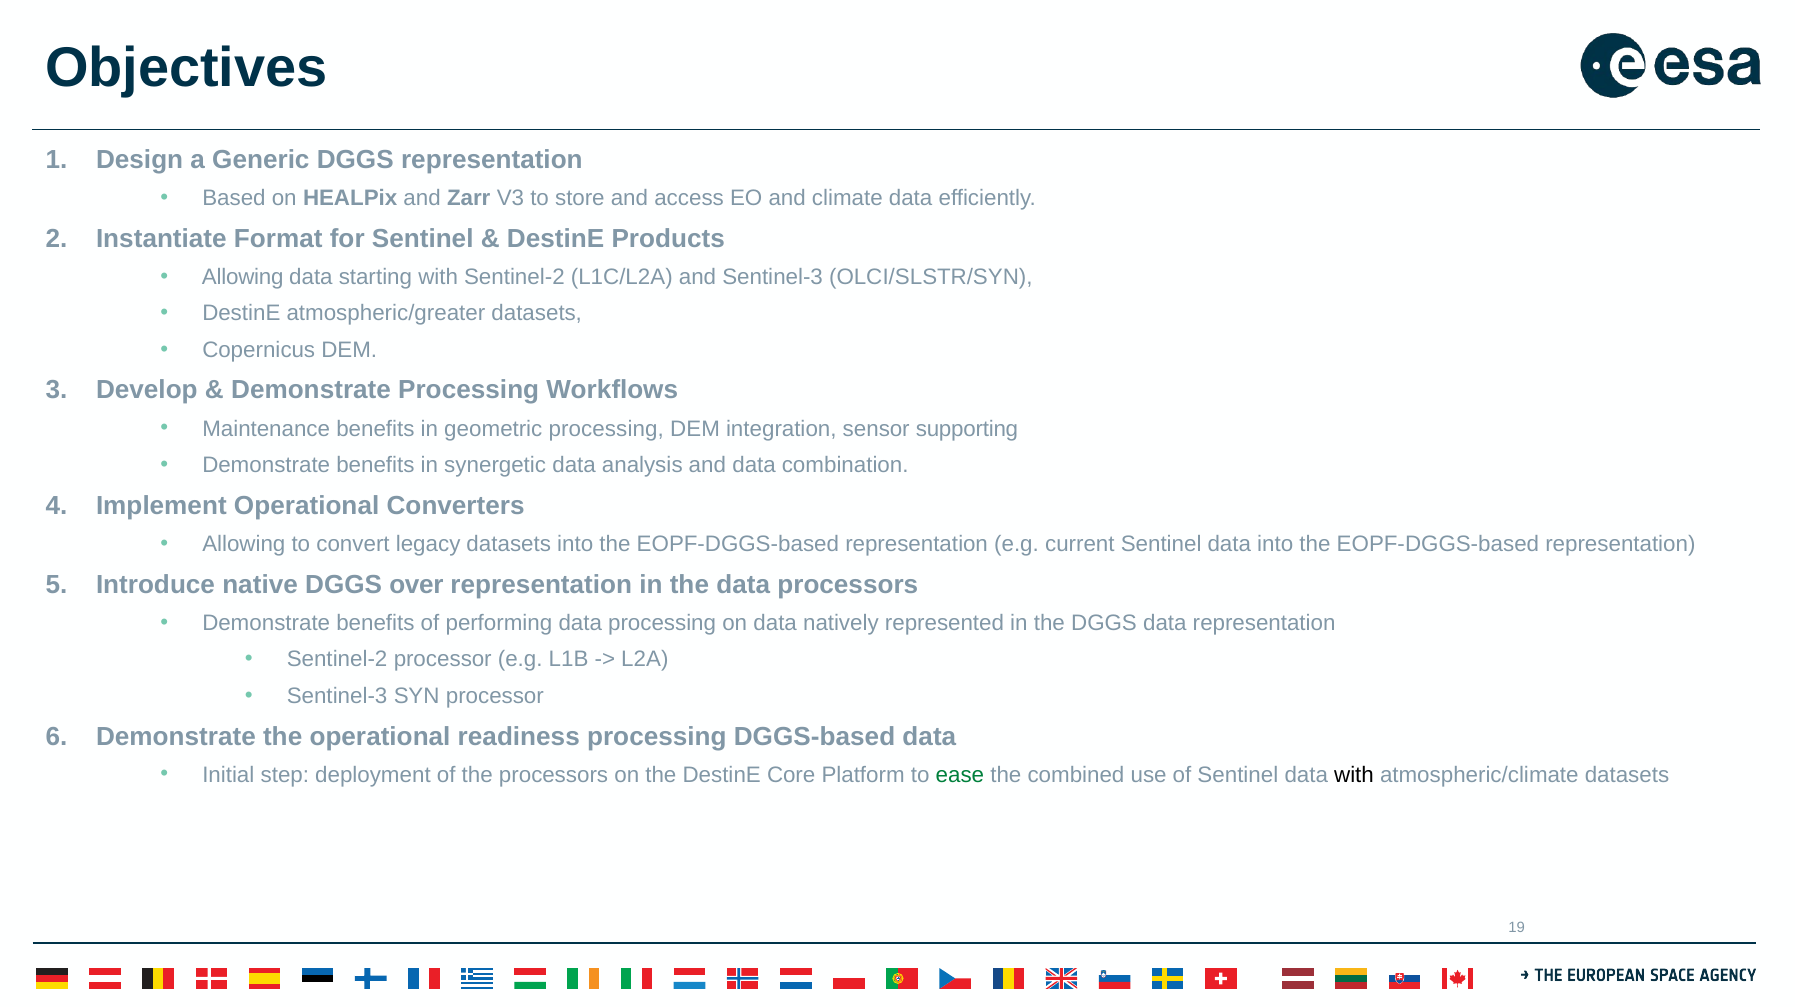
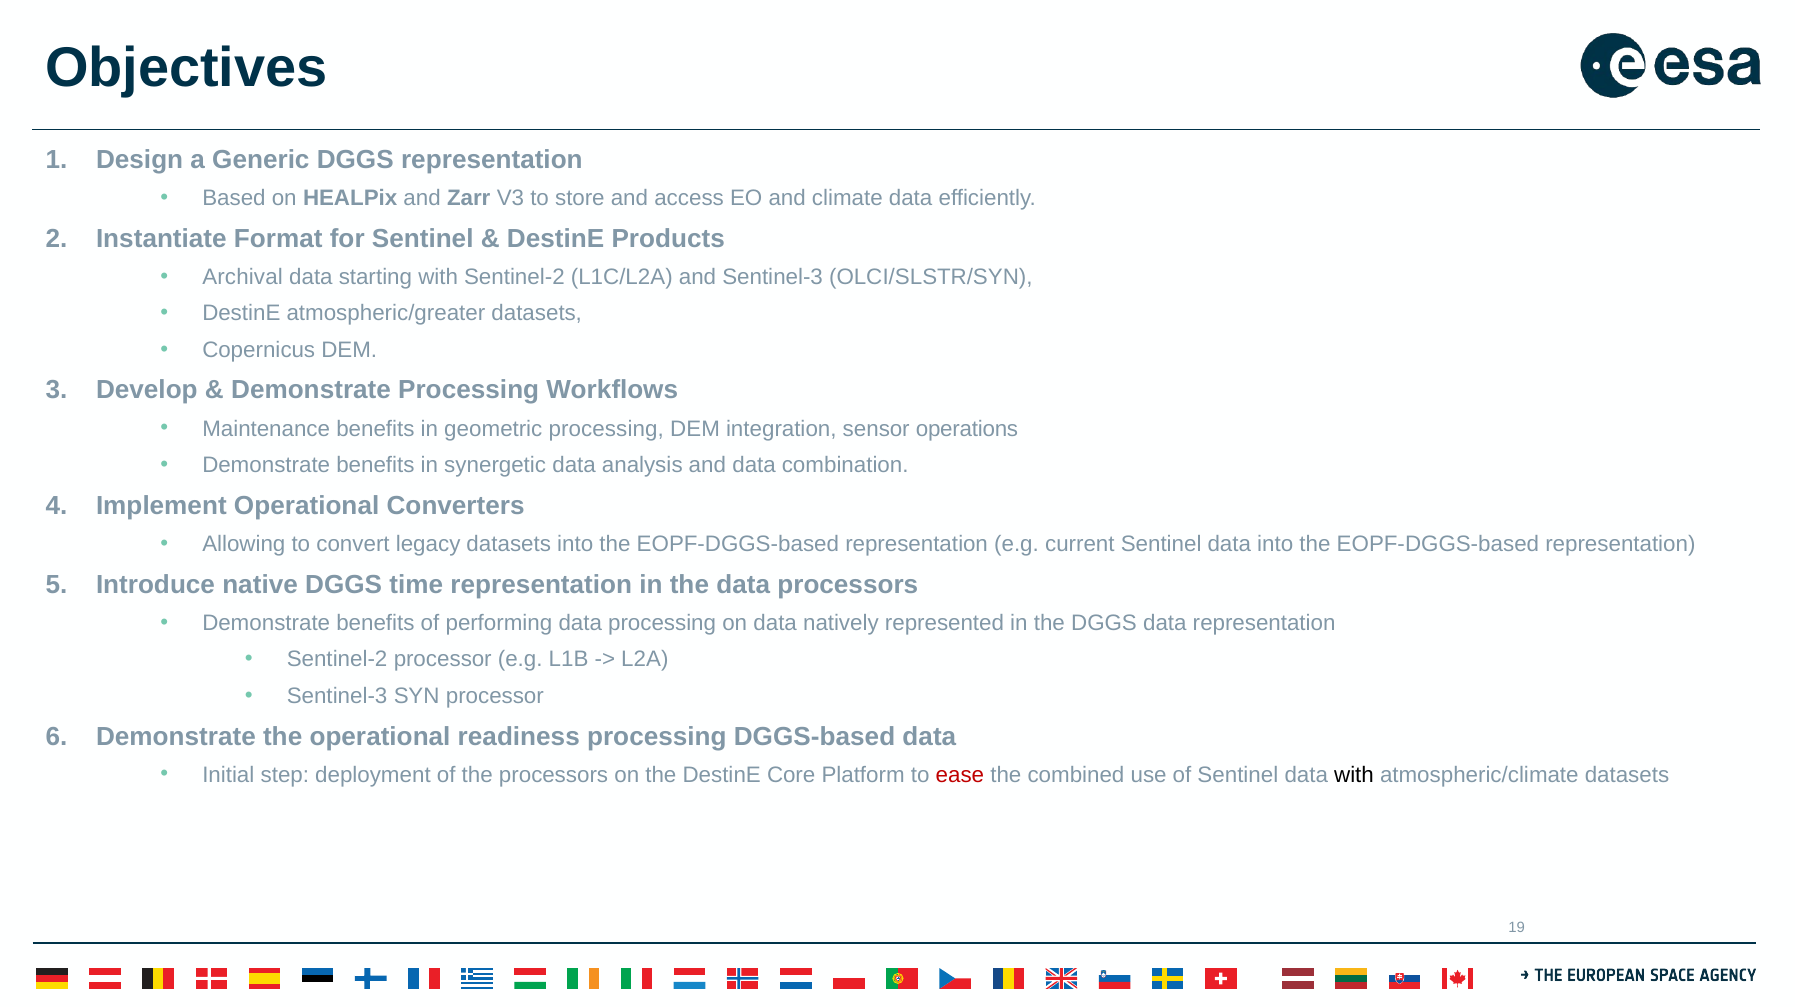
Allowing: Allowing -> Archival (243, 277)
supporting: supporting -> operations (967, 429)
over: over -> time (416, 585)
ease colour: green -> red (960, 775)
